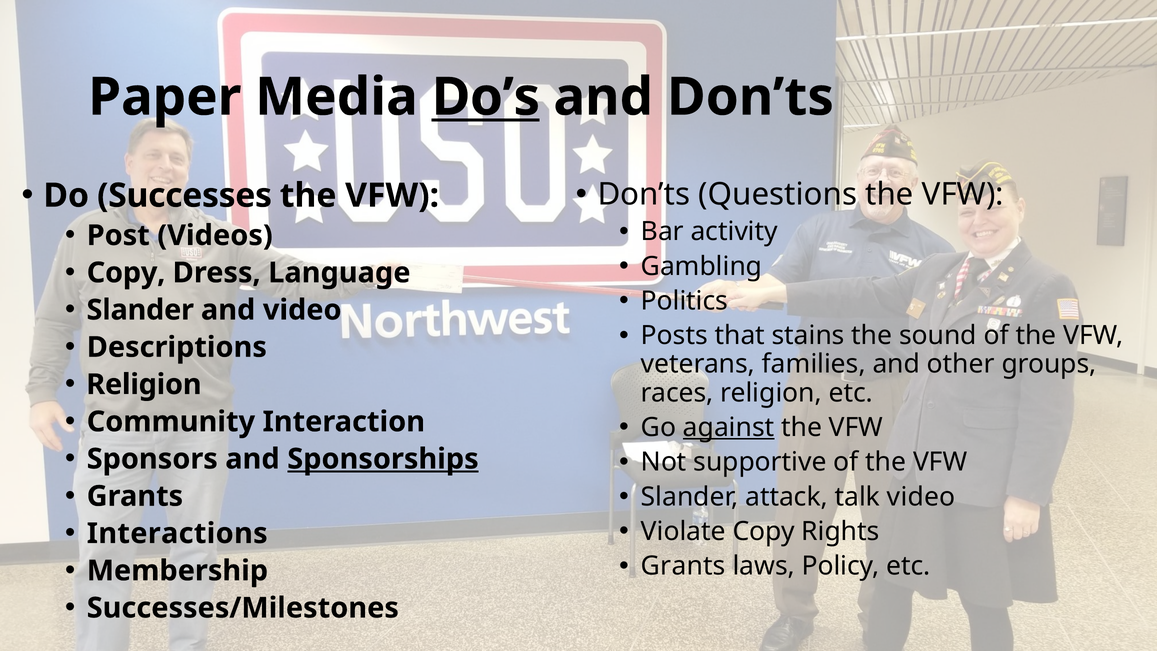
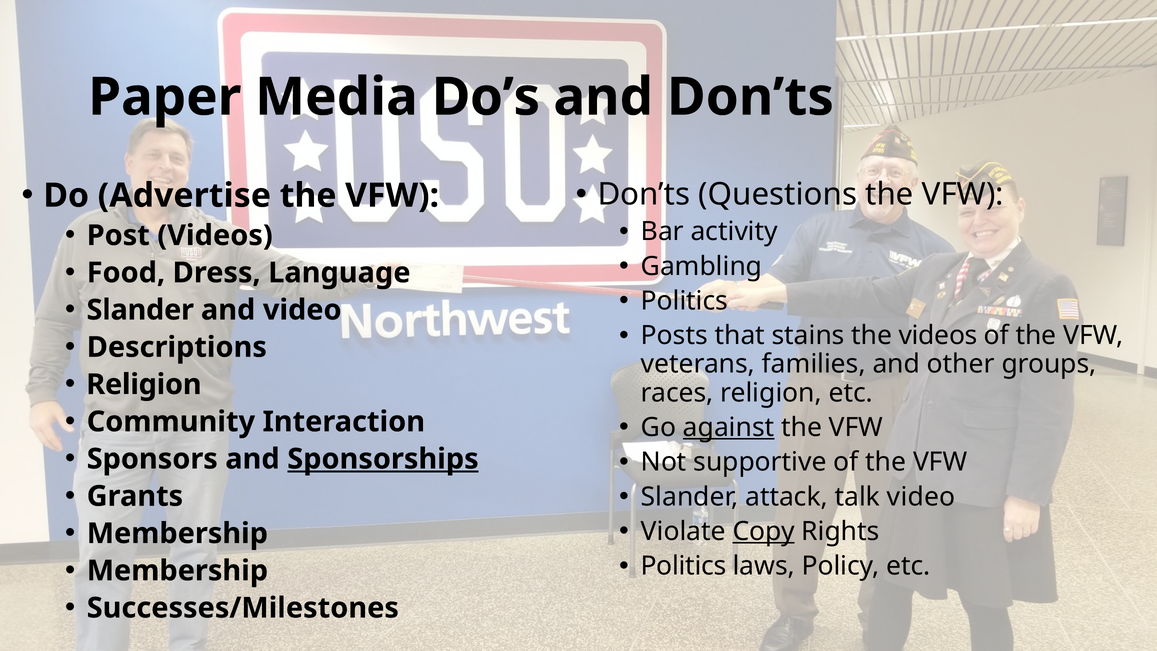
Do’s underline: present -> none (486, 97)
Successes: Successes -> Advertise (184, 196)
Copy: Copy -> Food (126, 273)
the sound: sound -> videos (938, 335)
Copy underline: none -> present (764, 531)
Interactions: Interactions -> Membership (177, 533)
Grants: Grants -> Politics (683, 566)
